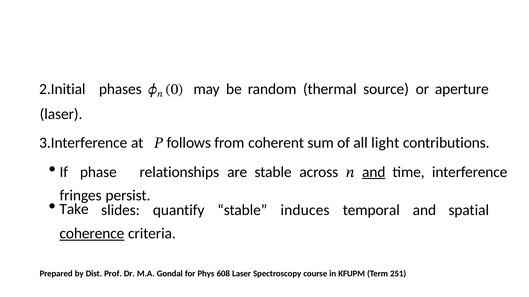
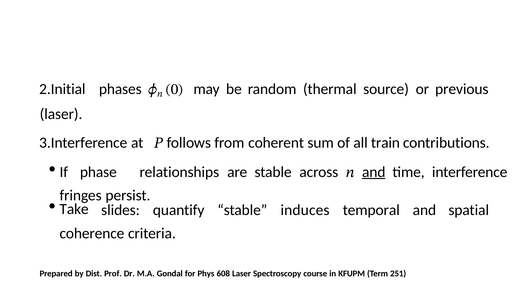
aperture: aperture -> previous (462, 89)
light: light -> train (385, 143)
coherence underline: present -> none (92, 234)
